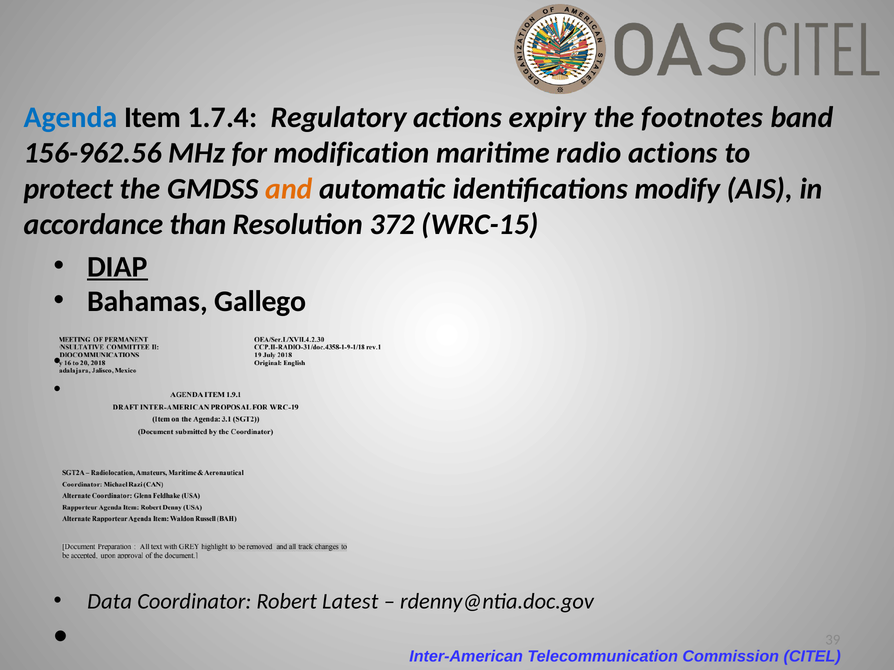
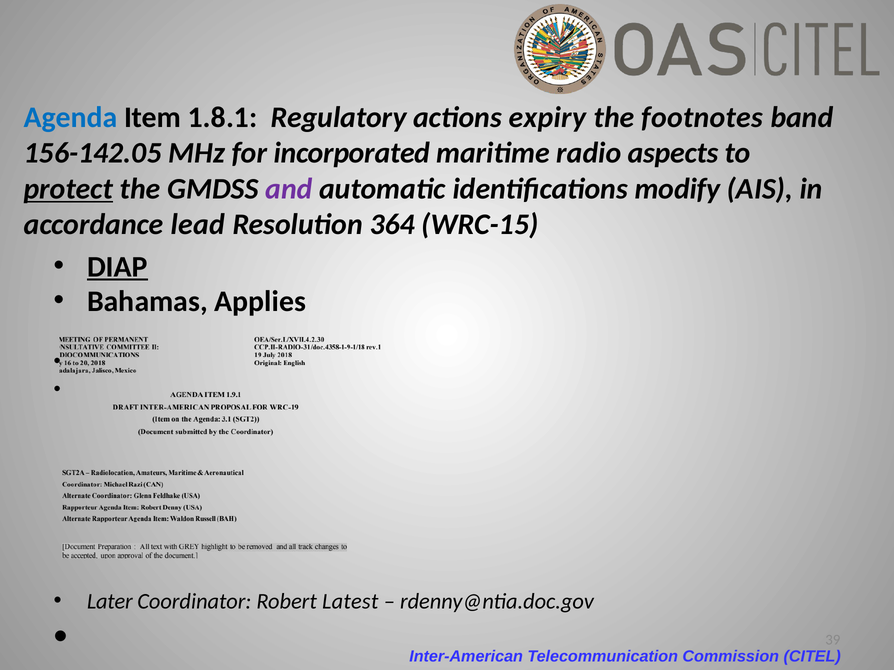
1.7.4: 1.7.4 -> 1.8.1 (223, 117)
156-962.56: 156-962.56 -> 156-142.05 (93, 153)
modification: modification -> incorporated (352, 153)
radio actions: actions -> aspects (673, 153)
protect underline: none -> present (68, 189)
and colour: orange -> purple (289, 189)
than: than -> lead (198, 225)
372: 372 -> 364 (392, 225)
Gallego: Gallego -> Applies (260, 301)
Data: Data -> Later (110, 602)
